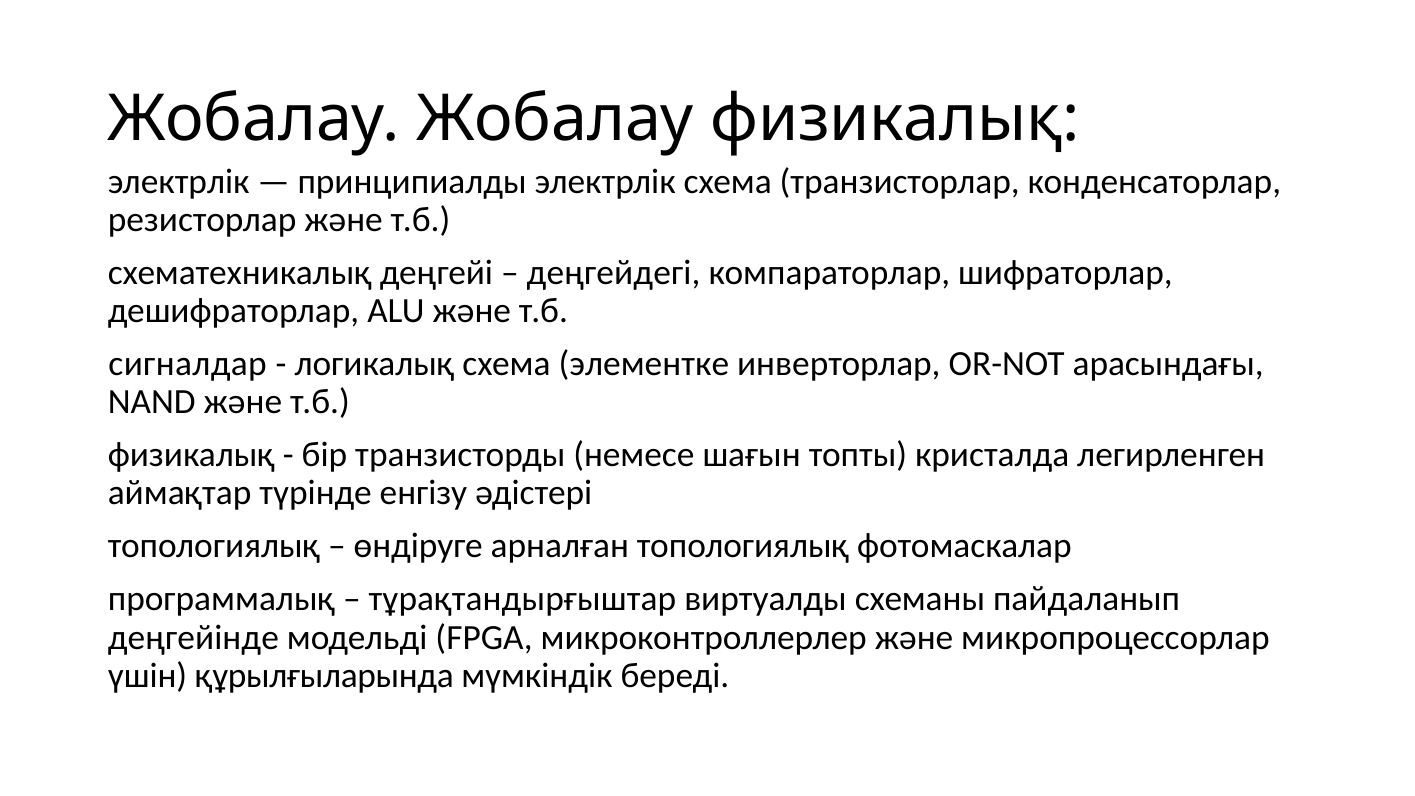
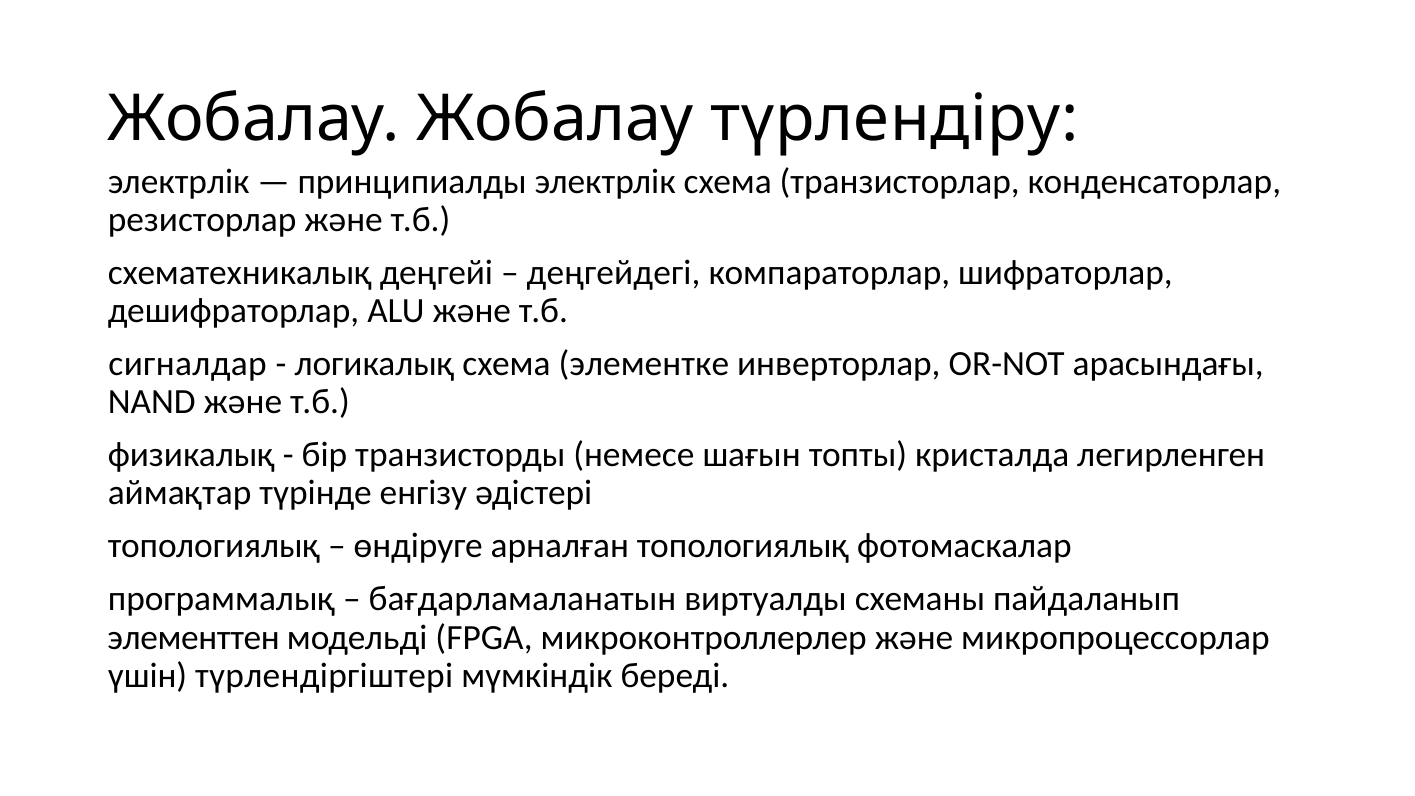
Жобалау физикалық: физикалық -> түрлендіру (895, 119)
тұрақтандырғыштар: тұрақтандырғыштар -> бағдарламаланатын (522, 599)
деңгейінде: деңгейінде -> элементтен (194, 637)
құрылғыларында: құрылғыларында -> түрлендіргіштері (324, 675)
